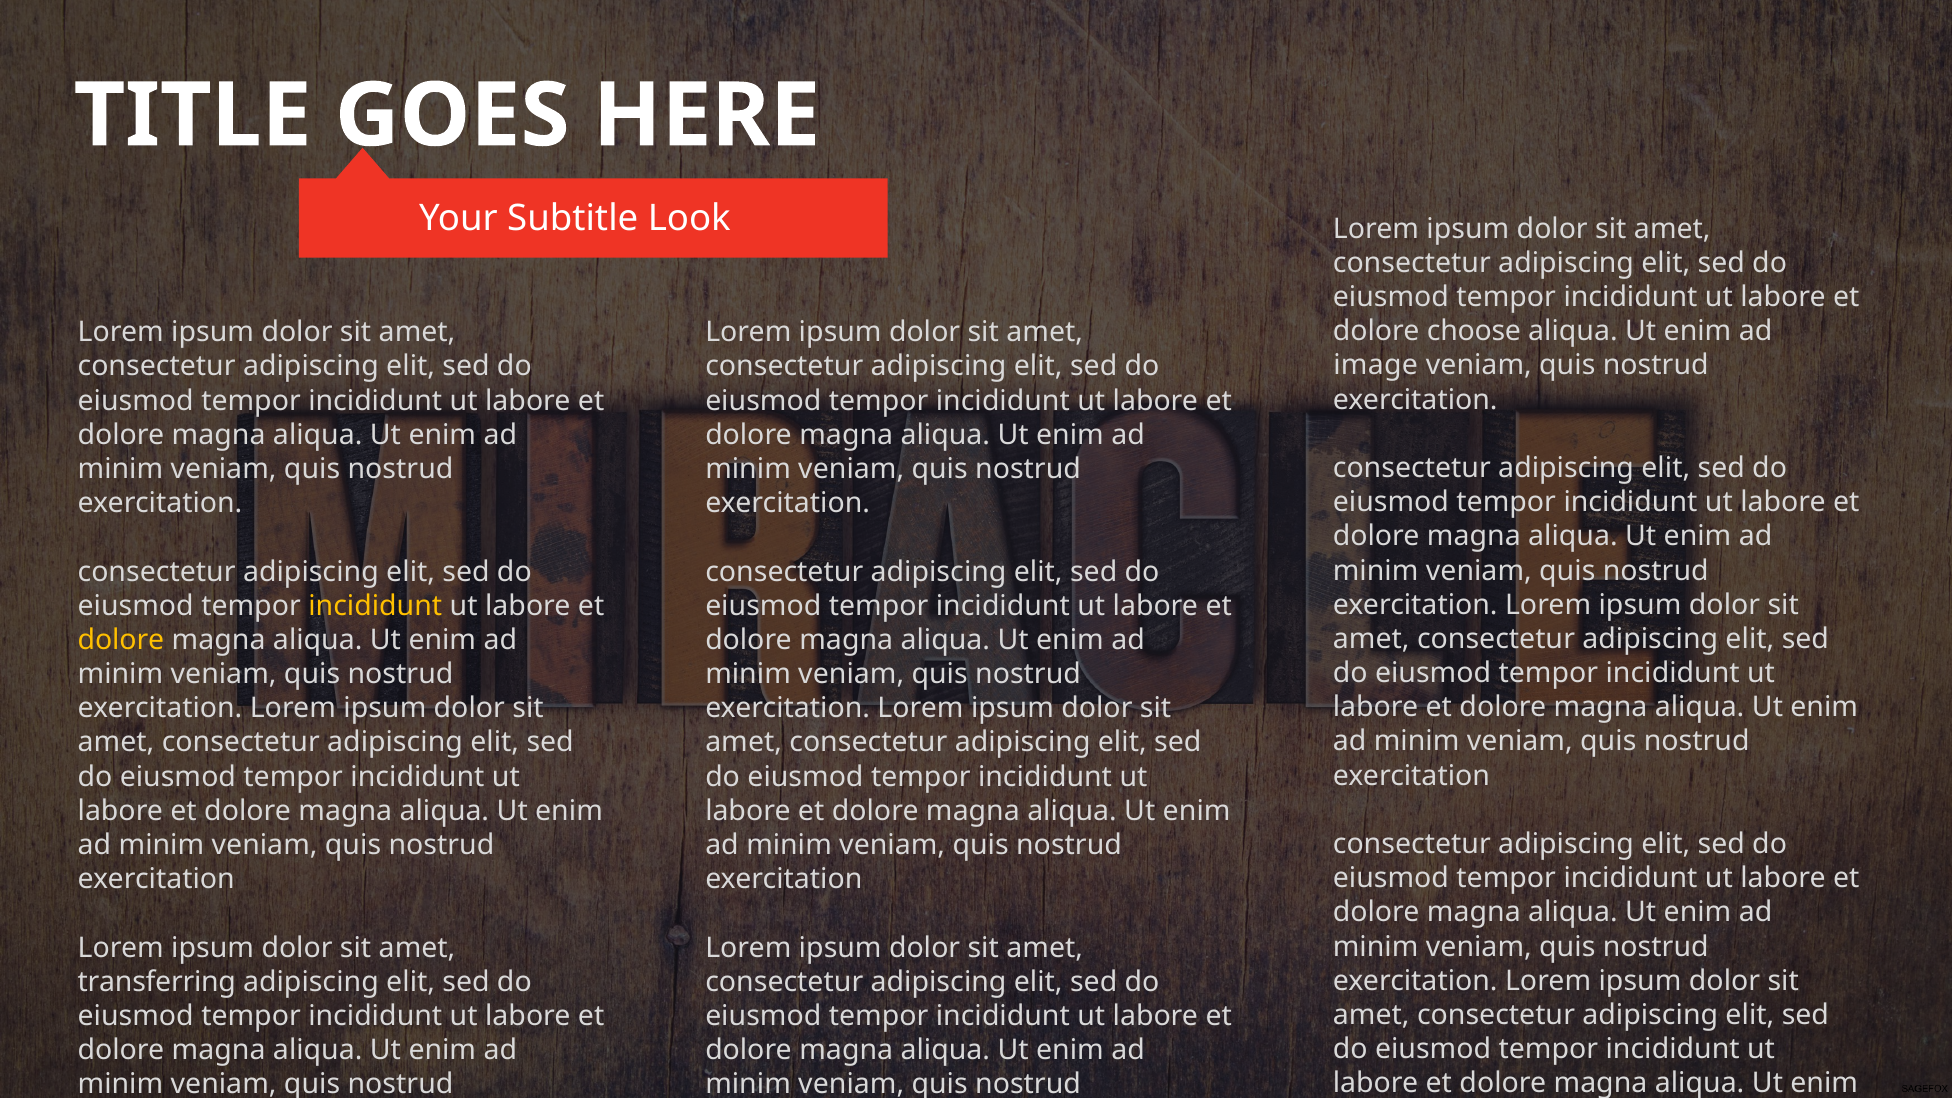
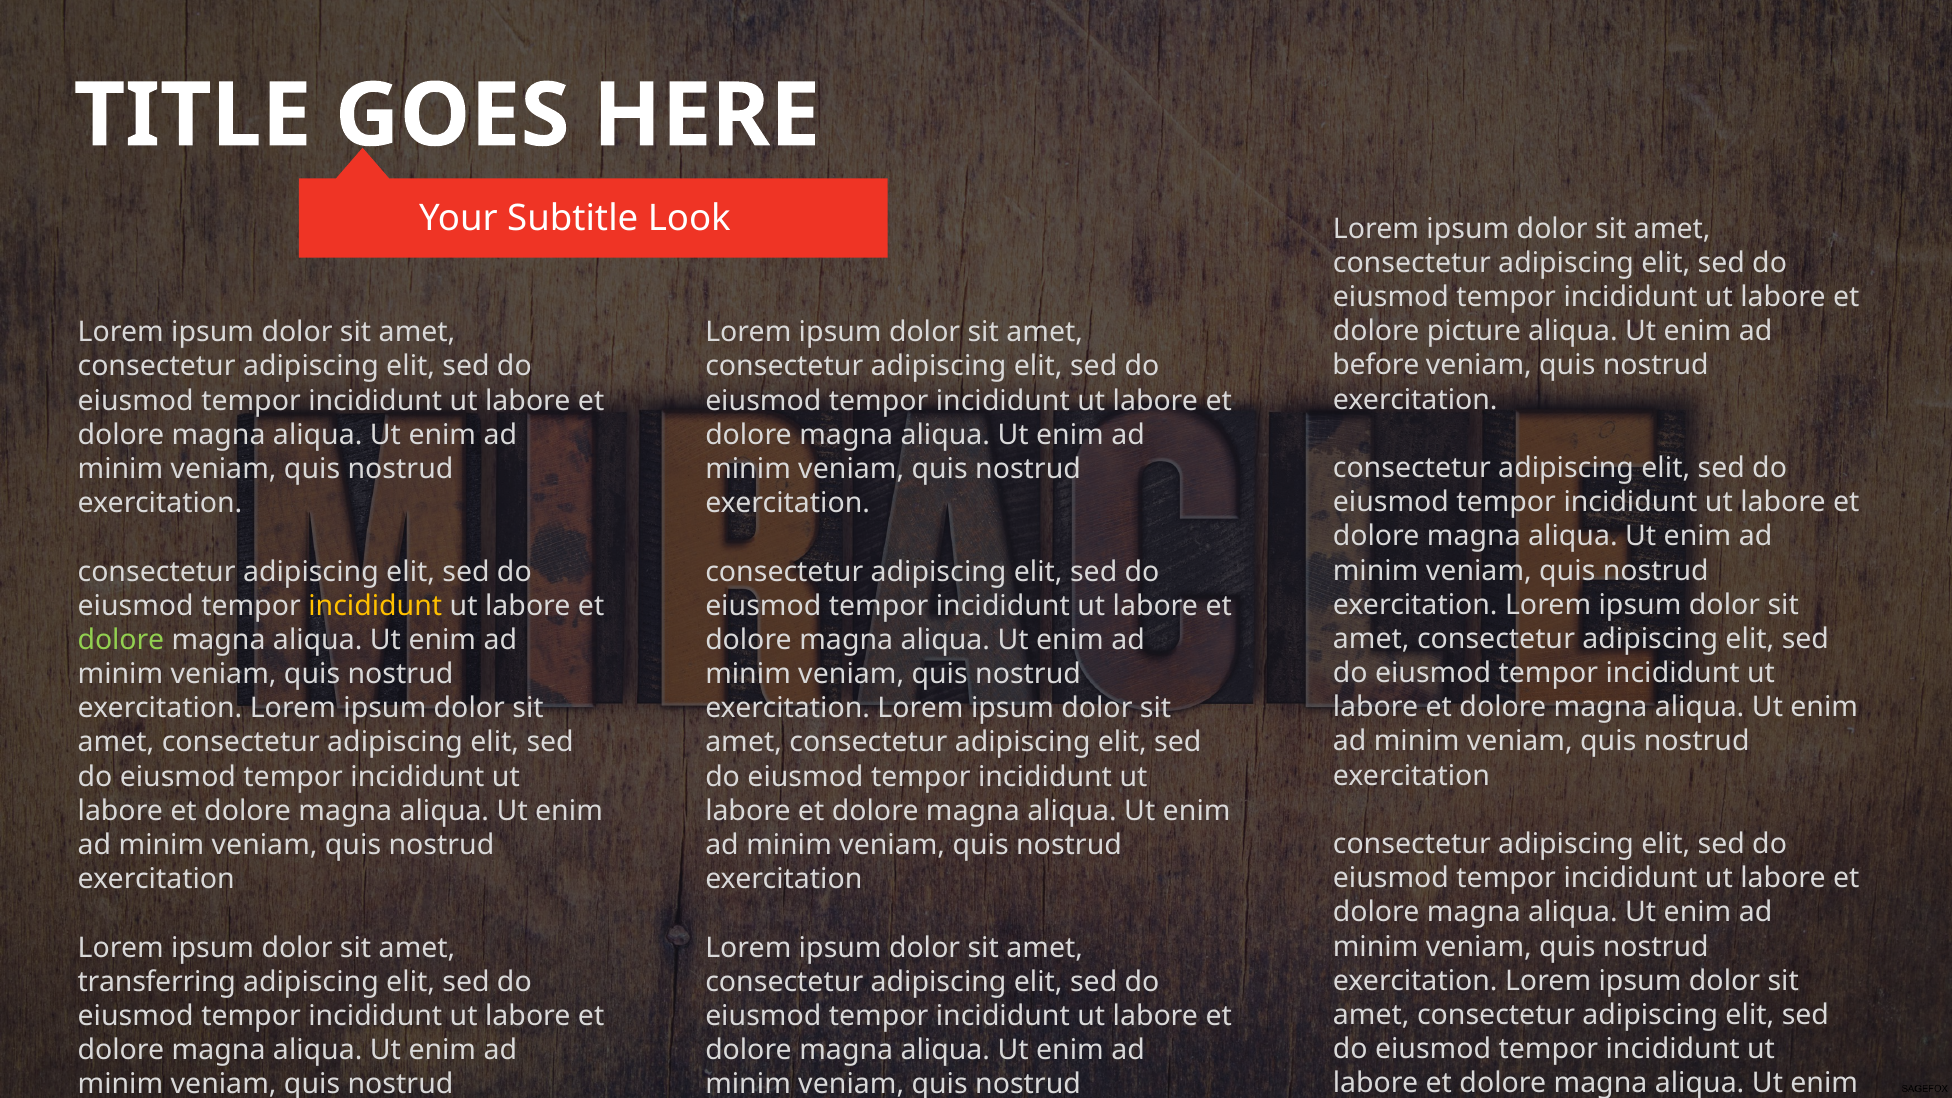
choose: choose -> picture (1474, 331)
image: image -> before (1376, 366)
dolore colour: yellow -> light green (121, 640)
